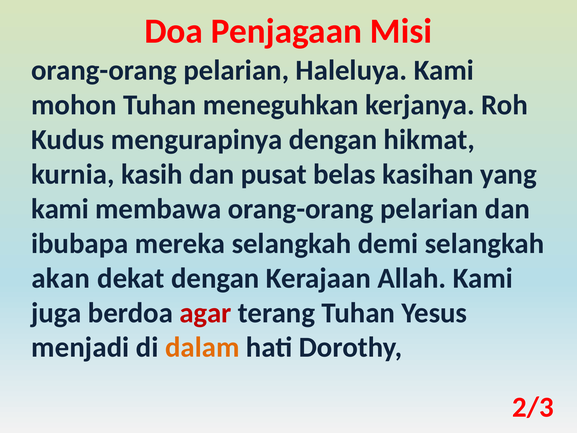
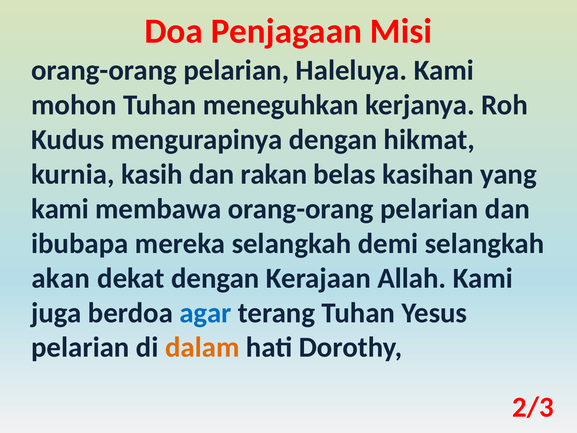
pusat: pusat -> rakan (274, 174)
agar colour: red -> blue (206, 313)
menjadi: menjadi -> pelarian (80, 347)
